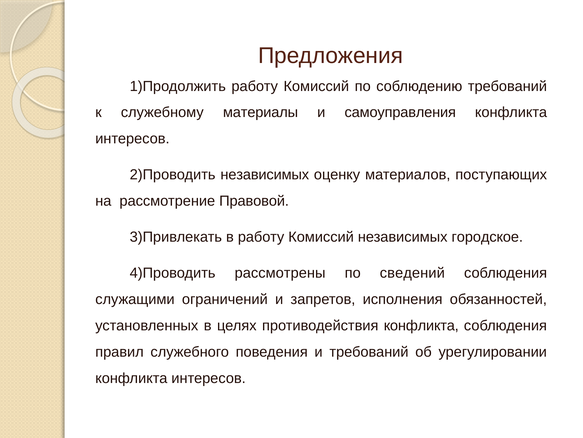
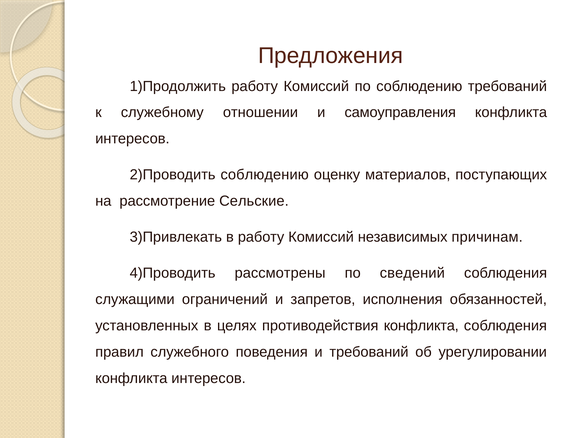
материалы: материалы -> отношении (260, 112)
независимых: независимых -> соблюдению (265, 174)
Правовой: Правовой -> Сельские (254, 201)
городское: городское -> причинам (487, 237)
